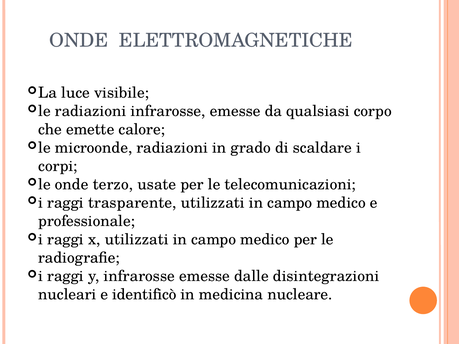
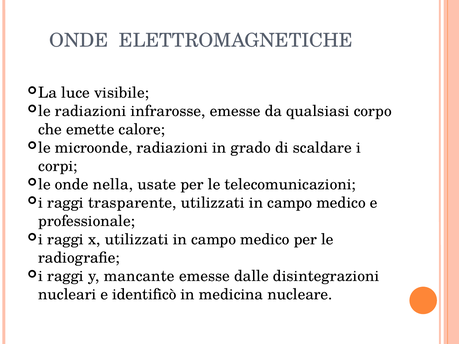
terzo: terzo -> nella (113, 185)
y infrarosse: infrarosse -> mancante (139, 276)
